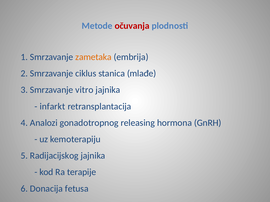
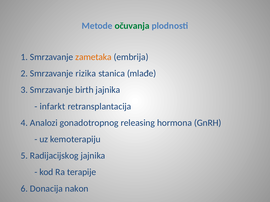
očuvanja colour: red -> green (132, 26)
ciklus: ciklus -> rizika (86, 74)
vitro: vitro -> birth (84, 90)
fetusa: fetusa -> nakon (77, 189)
